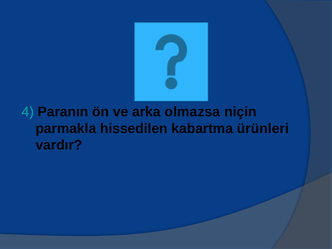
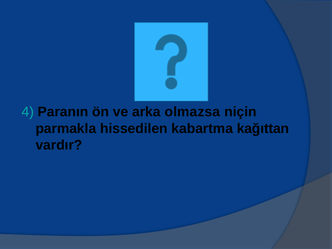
ürünleri: ürünleri -> kağıttan (263, 128)
